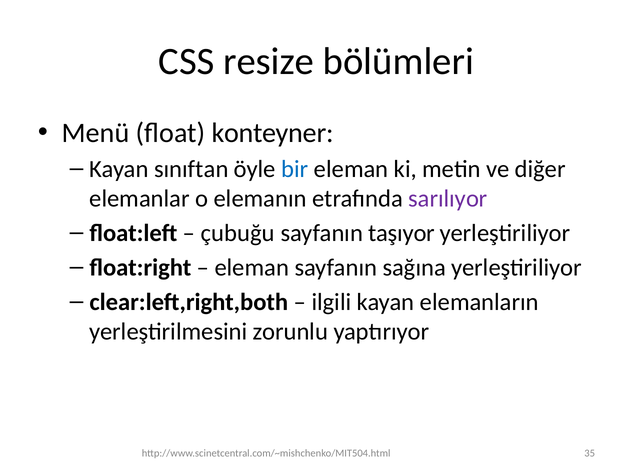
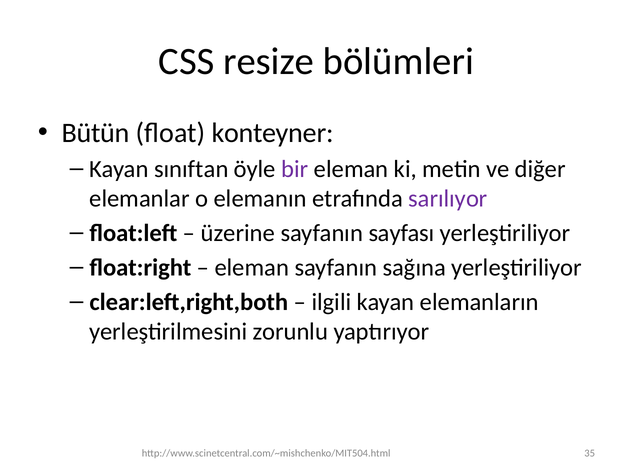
Menü: Menü -> Bütün (96, 133)
bir colour: blue -> purple (295, 169)
çubuğu: çubuğu -> üzerine (238, 233)
taşıyor: taşıyor -> sayfası (402, 233)
